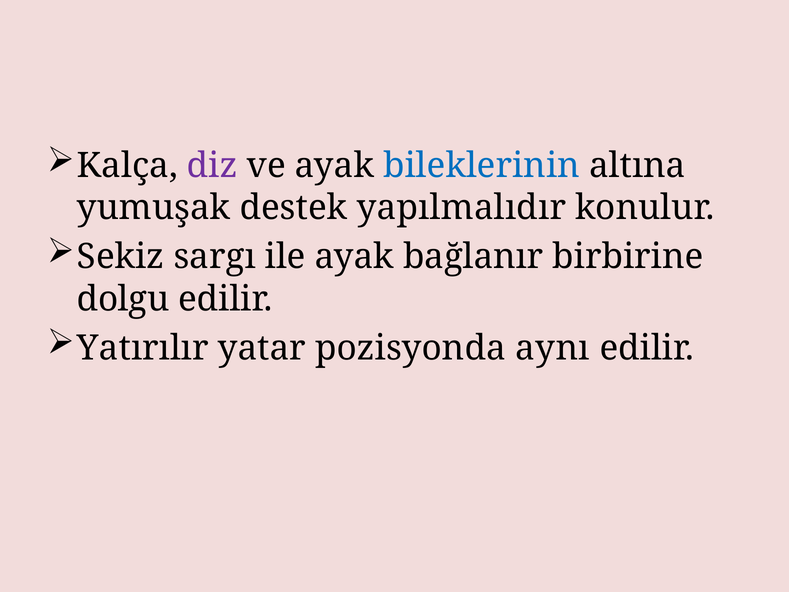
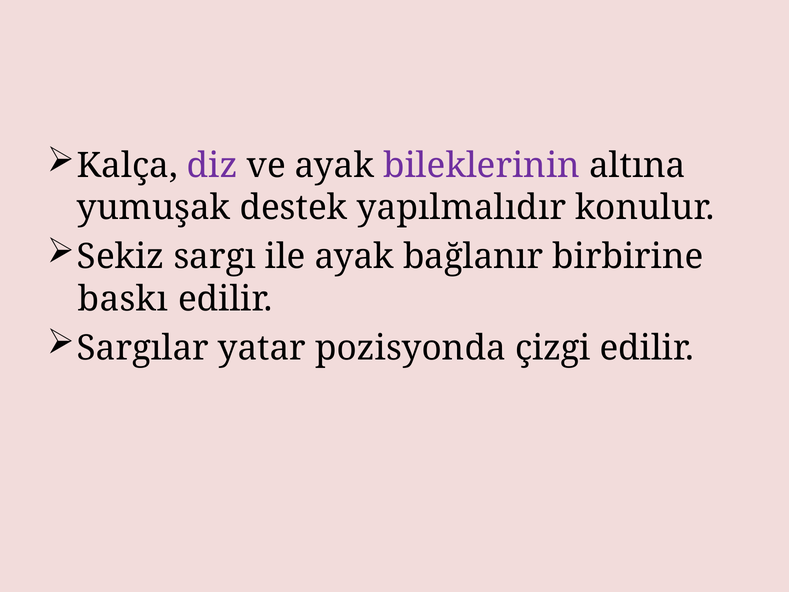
bileklerinin colour: blue -> purple (482, 166)
dolgu: dolgu -> baskı (123, 299)
Yatırılır: Yatırılır -> Sargılar (143, 348)
aynı: aynı -> çizgi (553, 348)
